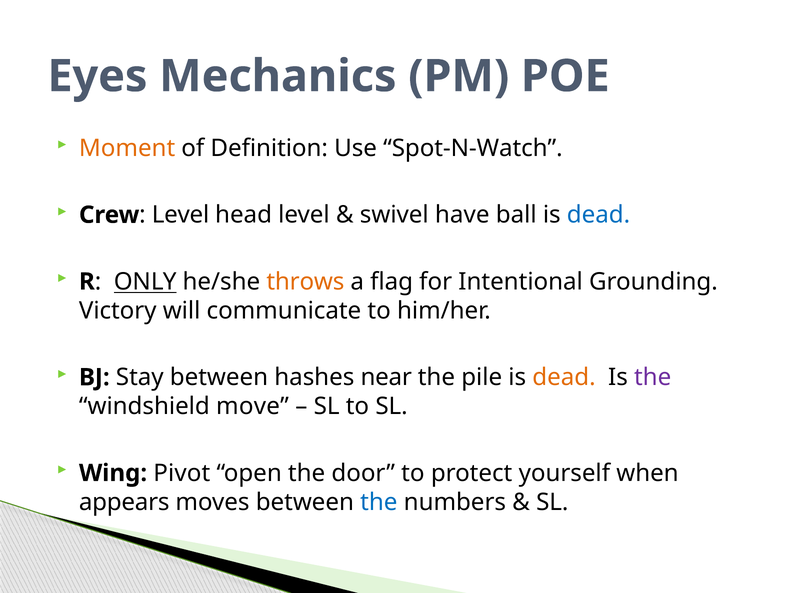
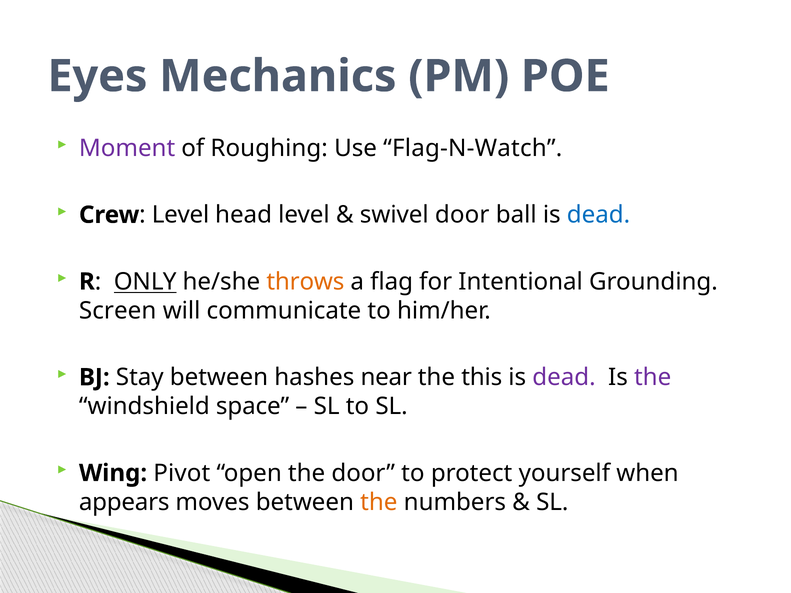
Moment colour: orange -> purple (127, 148)
Definition: Definition -> Roughing (269, 148)
Spot-N-Watch: Spot-N-Watch -> Flag-N-Watch (473, 148)
swivel have: have -> door (462, 215)
Victory: Victory -> Screen (118, 311)
pile: pile -> this (482, 378)
dead colour: orange -> purple (564, 378)
move: move -> space (253, 407)
the colour: blue -> orange (379, 502)
